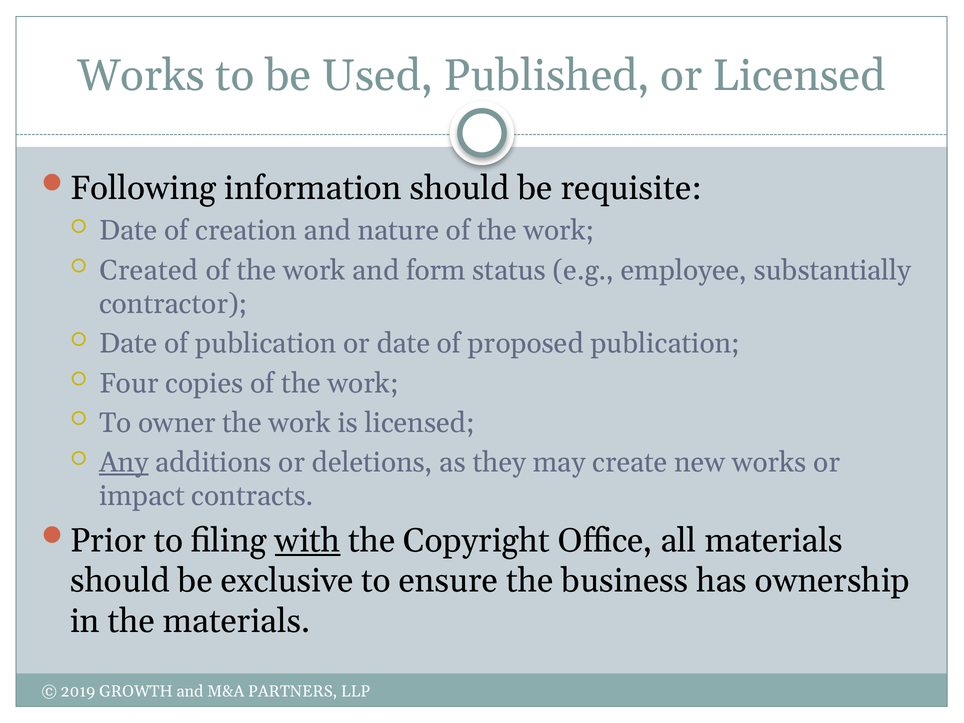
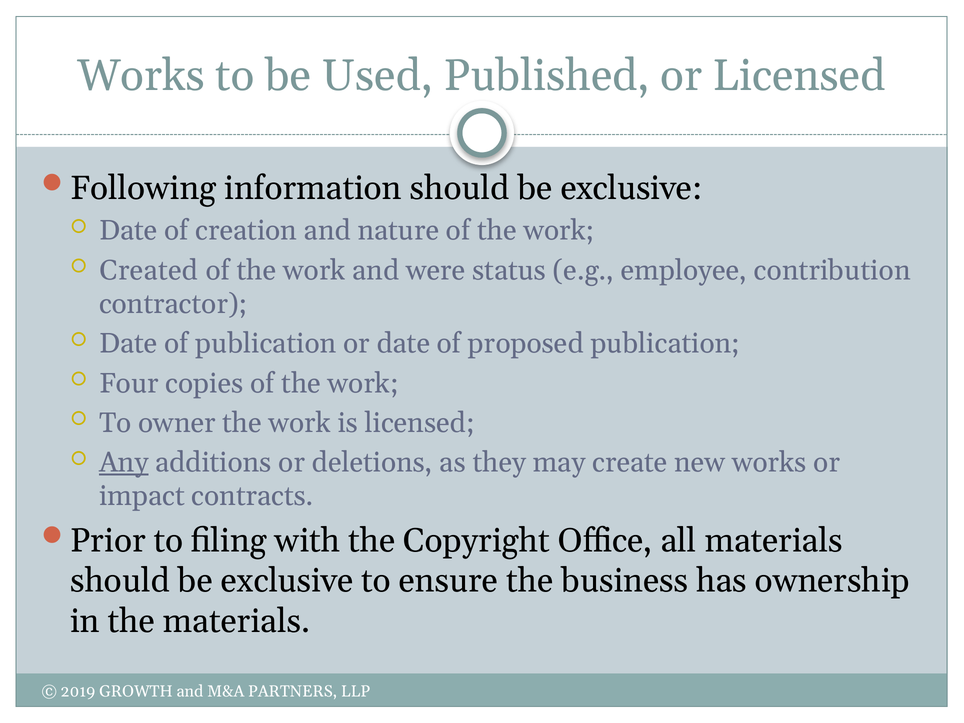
information should be requisite: requisite -> exclusive (631, 188)
form: form -> were (436, 270)
substantially: substantially -> contribution (832, 270)
with underline: present -> none (308, 541)
